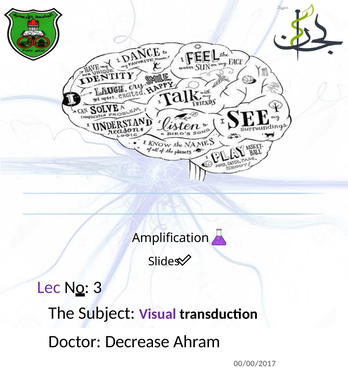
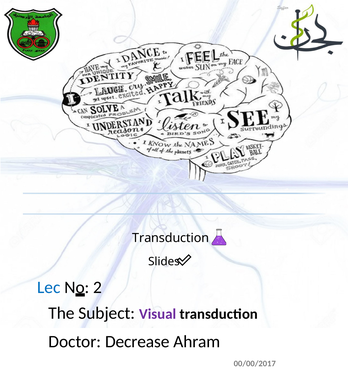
Amplification: Amplification -> Transduction (171, 238)
Lec colour: purple -> blue (49, 287)
3: 3 -> 2 (98, 287)
